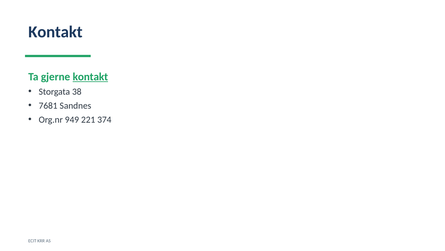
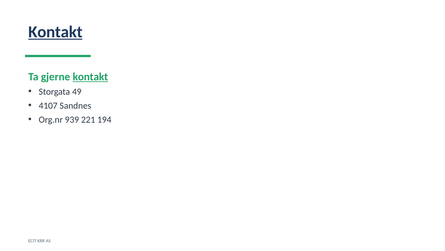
Kontakt underline: none -> present (55, 32)
38: 38 -> 49 (77, 92)
7681: 7681 -> 4107 (48, 105)
949: 949 -> 939 (72, 119)
374: 374 -> 194 (104, 119)
